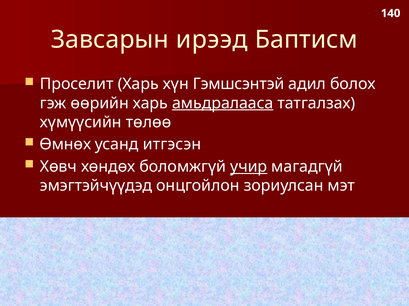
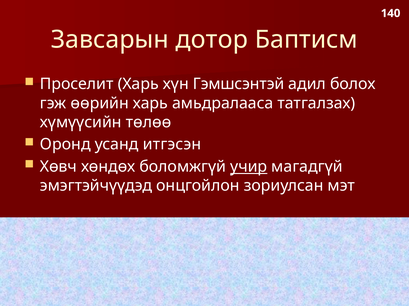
ирээд: ирээд -> дотор (212, 40)
амьдралааса underline: present -> none (223, 103)
Өмнөх: Өмнөх -> Оронд (65, 145)
